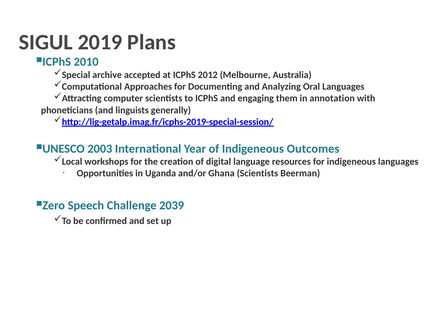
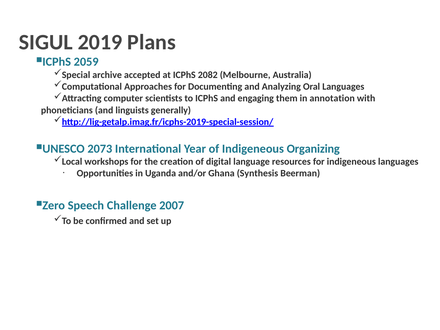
2010: 2010 -> 2059 (86, 62)
2012: 2012 -> 2082 (208, 75)
2003: 2003 -> 2073 (100, 149)
Outcomes: Outcomes -> Organizing (313, 149)
Ghana Scientists: Scientists -> Synthesis (257, 173)
2039: 2039 -> 2007 (172, 206)
